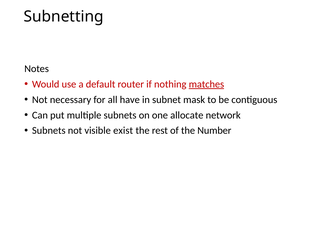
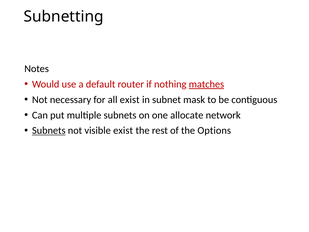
all have: have -> exist (130, 100)
Subnets underline: none -> present (49, 130)
Number: Number -> Options (214, 130)
